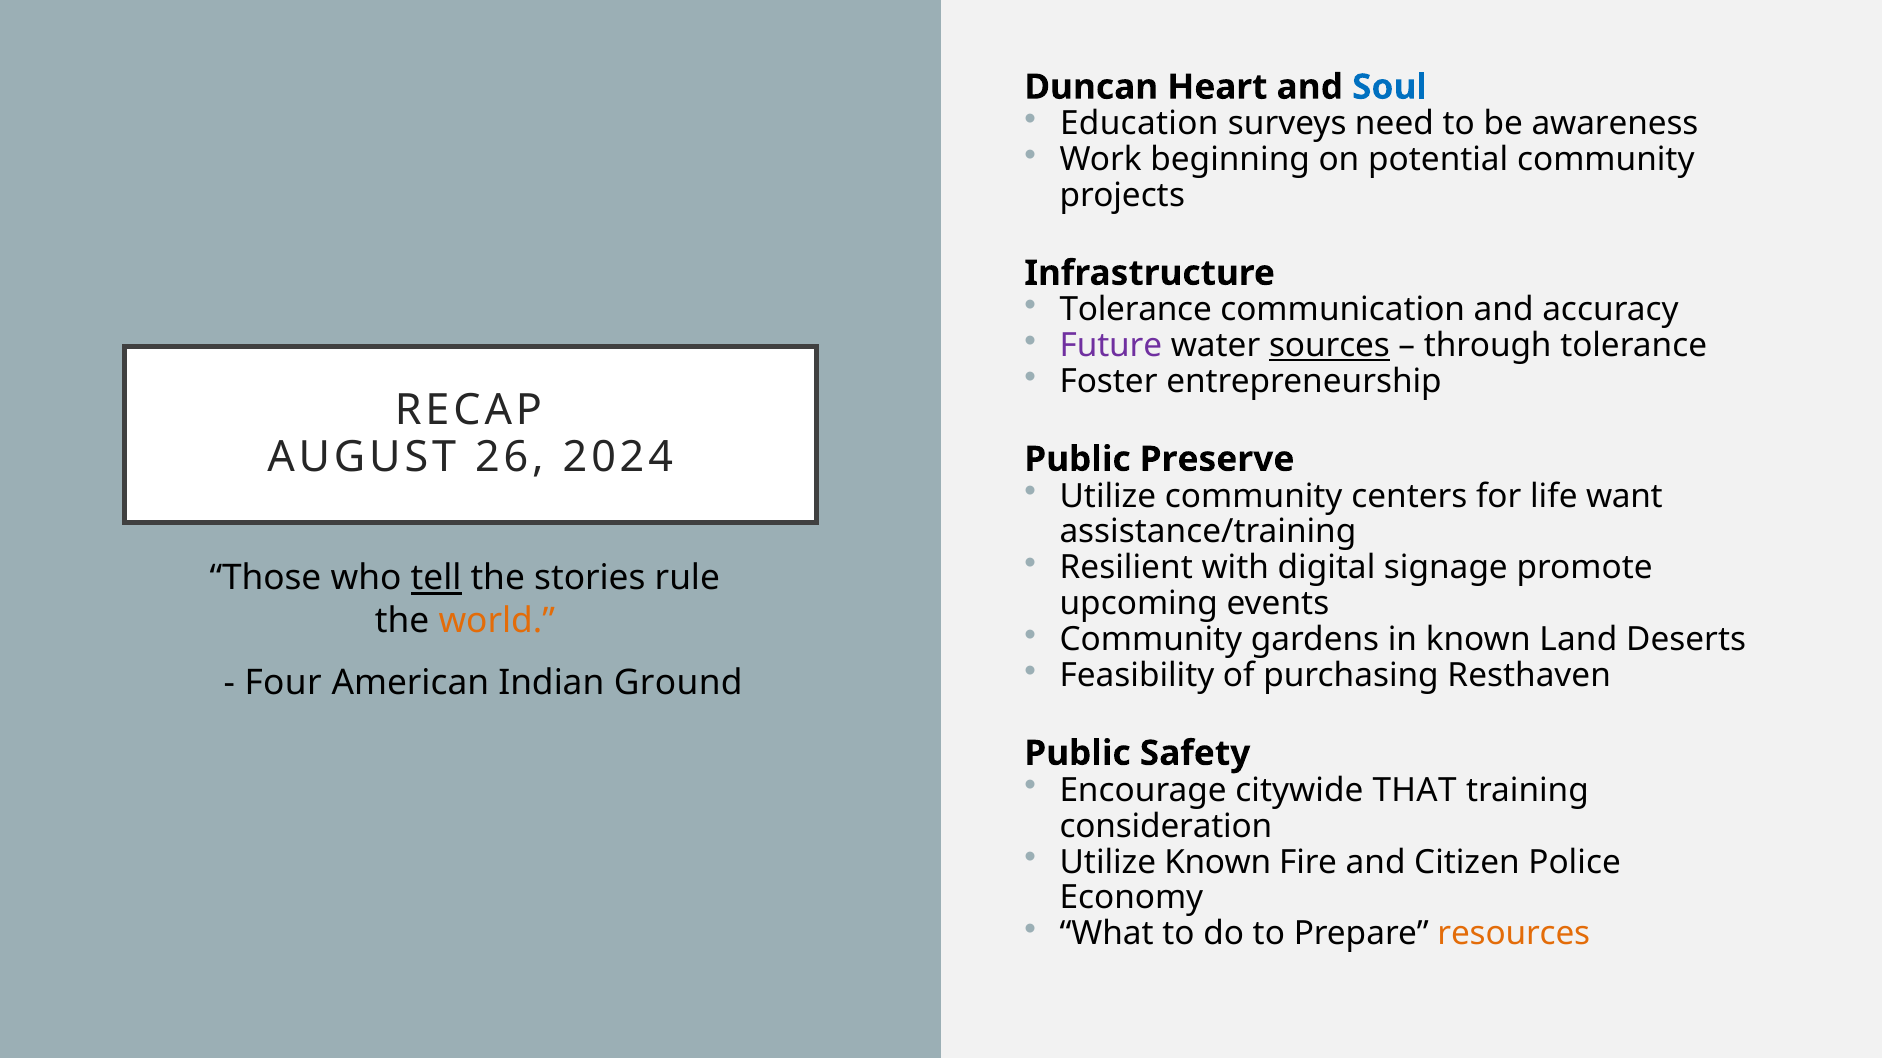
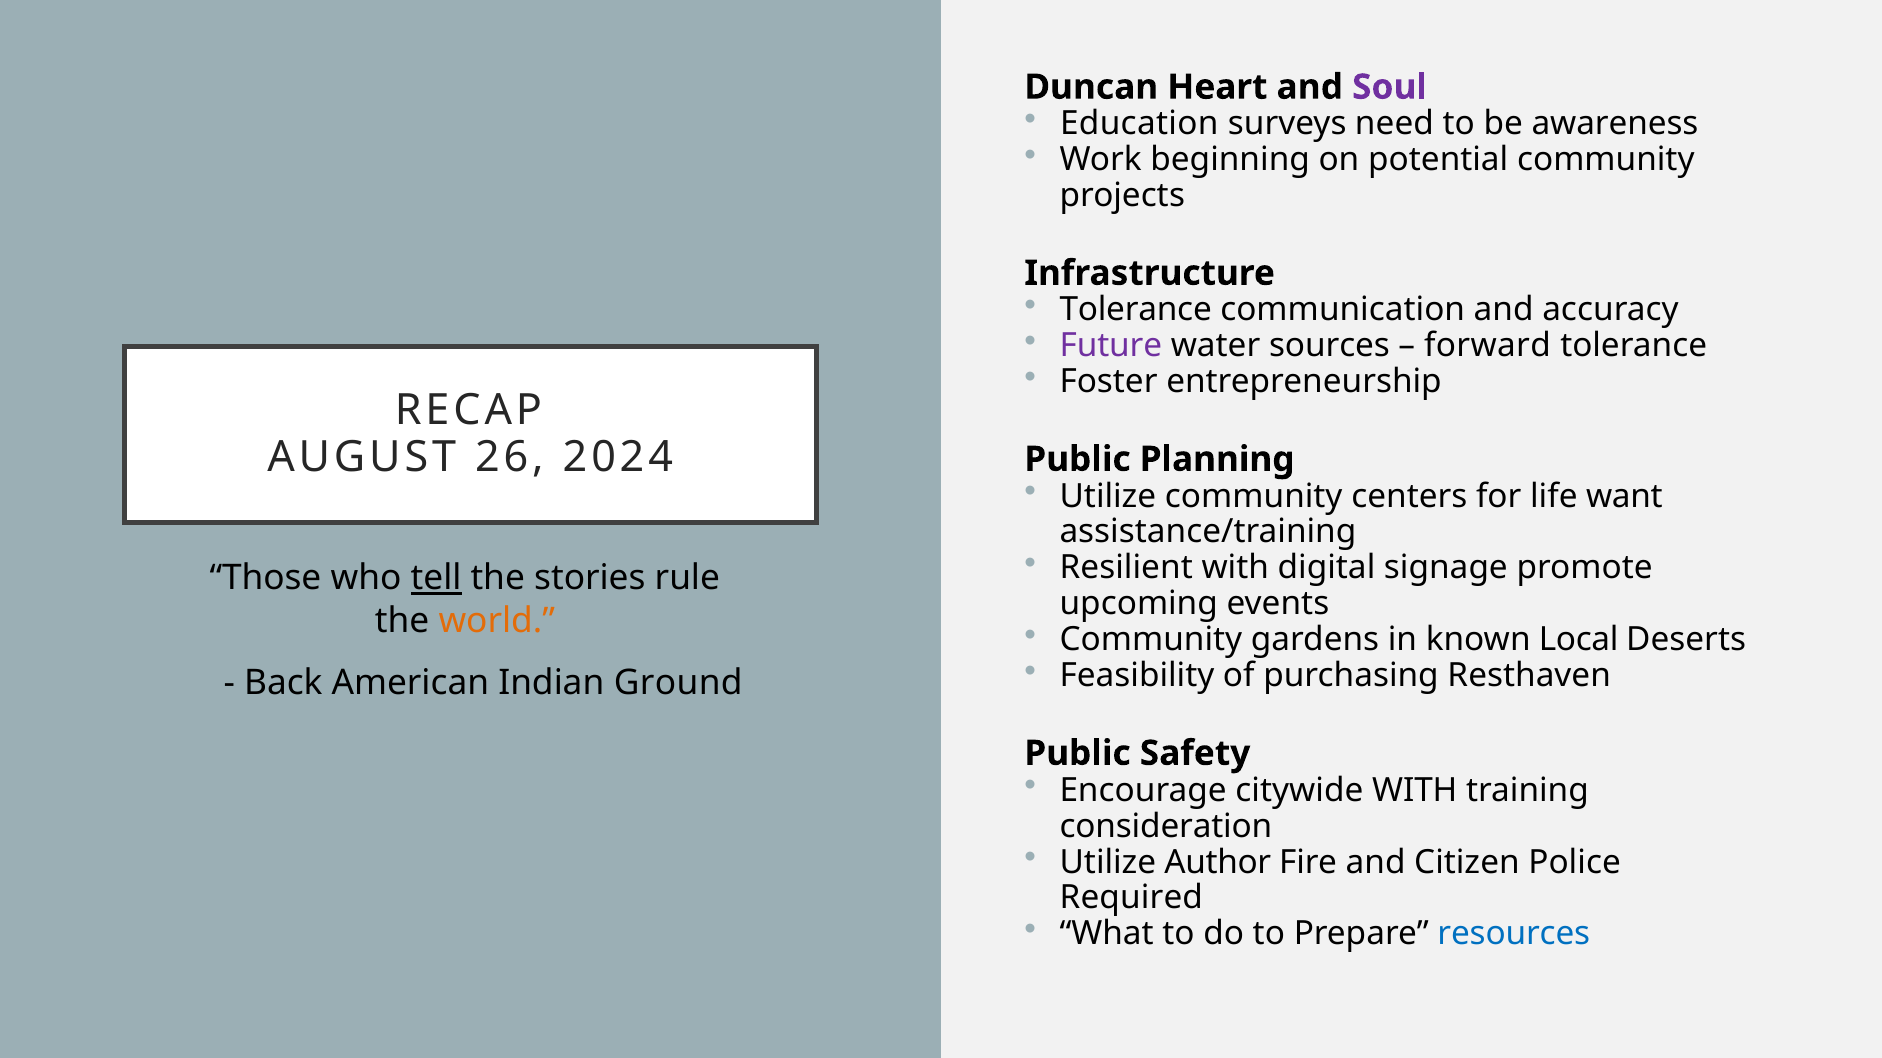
Soul colour: blue -> purple (1390, 87)
sources underline: present -> none (1329, 346)
through: through -> forward (1487, 346)
Preserve: Preserve -> Planning (1217, 459)
Land: Land -> Local (1579, 640)
Four: Four -> Back (283, 683)
citywide THAT: THAT -> WITH (1415, 790)
Utilize Known: Known -> Author (1218, 863)
Economy: Economy -> Required (1131, 899)
resources colour: orange -> blue (1514, 935)
